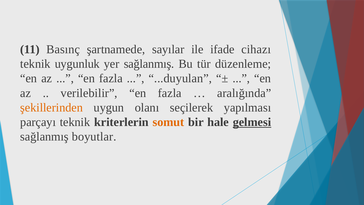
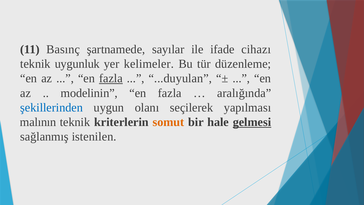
yer sağlanmış: sağlanmış -> kelimeler (149, 64)
fazla underline: none -> present (111, 78)
verilebilir: verilebilir -> modelinin (89, 93)
şekillerinden colour: orange -> blue (52, 107)
parçayı: parçayı -> malının (38, 122)
boyutlar: boyutlar -> istenilen (94, 137)
